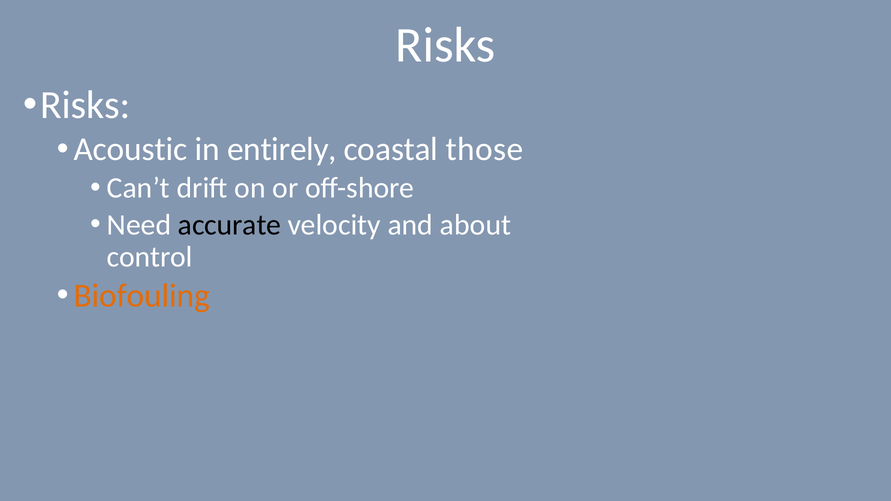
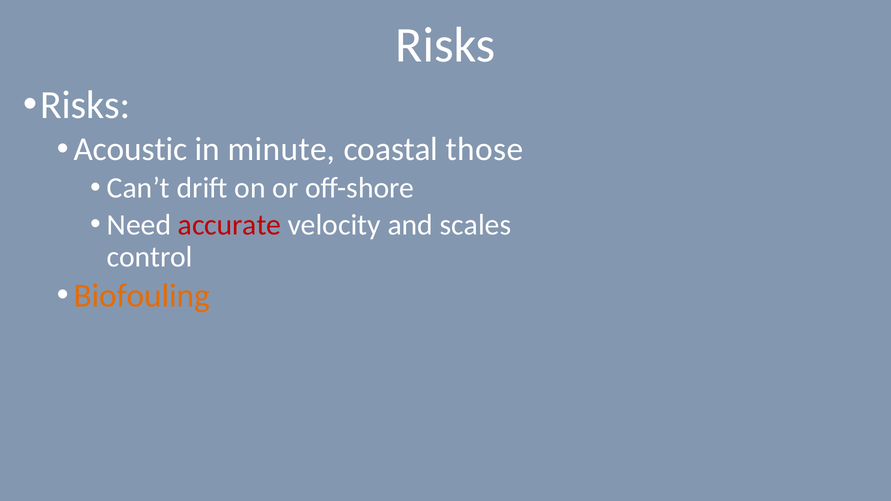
entirely: entirely -> minute (282, 149)
accurate colour: black -> red (230, 225)
about: about -> scales (475, 225)
